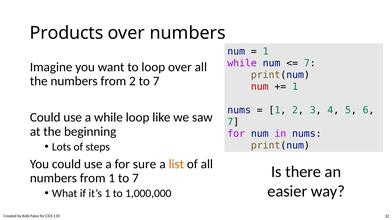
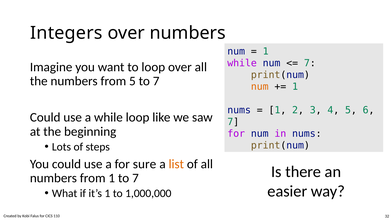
Products: Products -> Integers (66, 33)
from 2: 2 -> 5 (132, 81)
num colour: red -> orange (260, 87)
